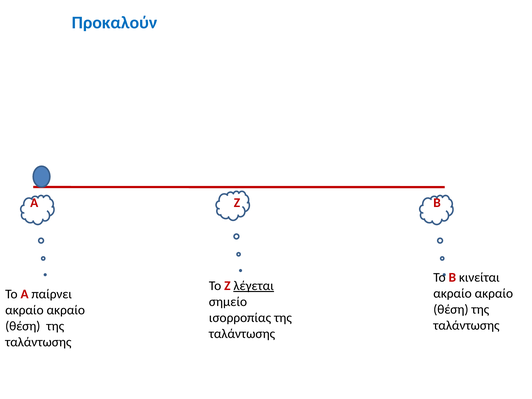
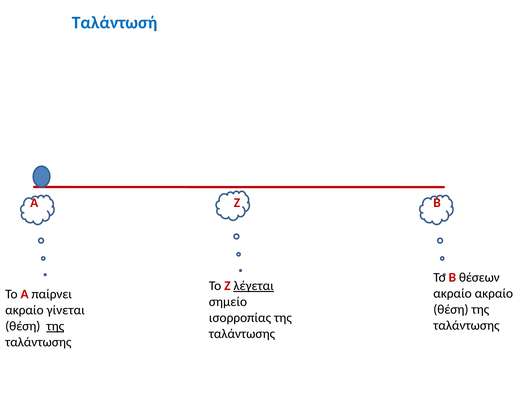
Προκαλούν: Προκαλούν -> Ταλάντωσή (115, 23)
κινείται: κινείται -> θέσεων (479, 278)
ακραίο: ακραίο -> γίνεται (66, 310)
της underline: none -> present (55, 326)
